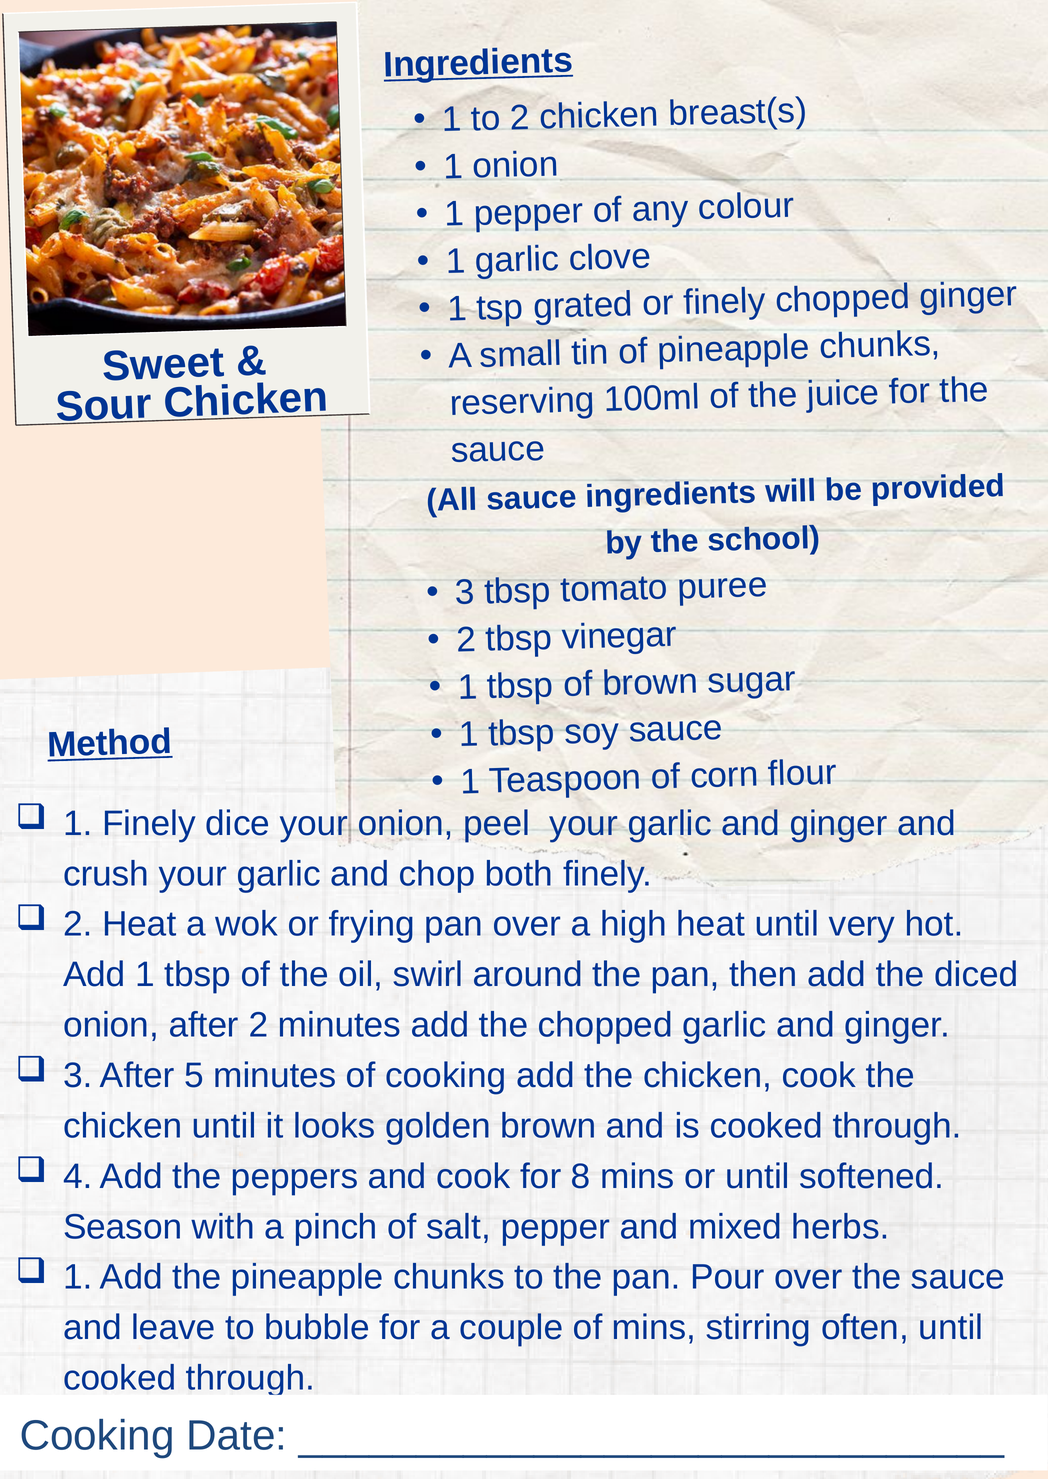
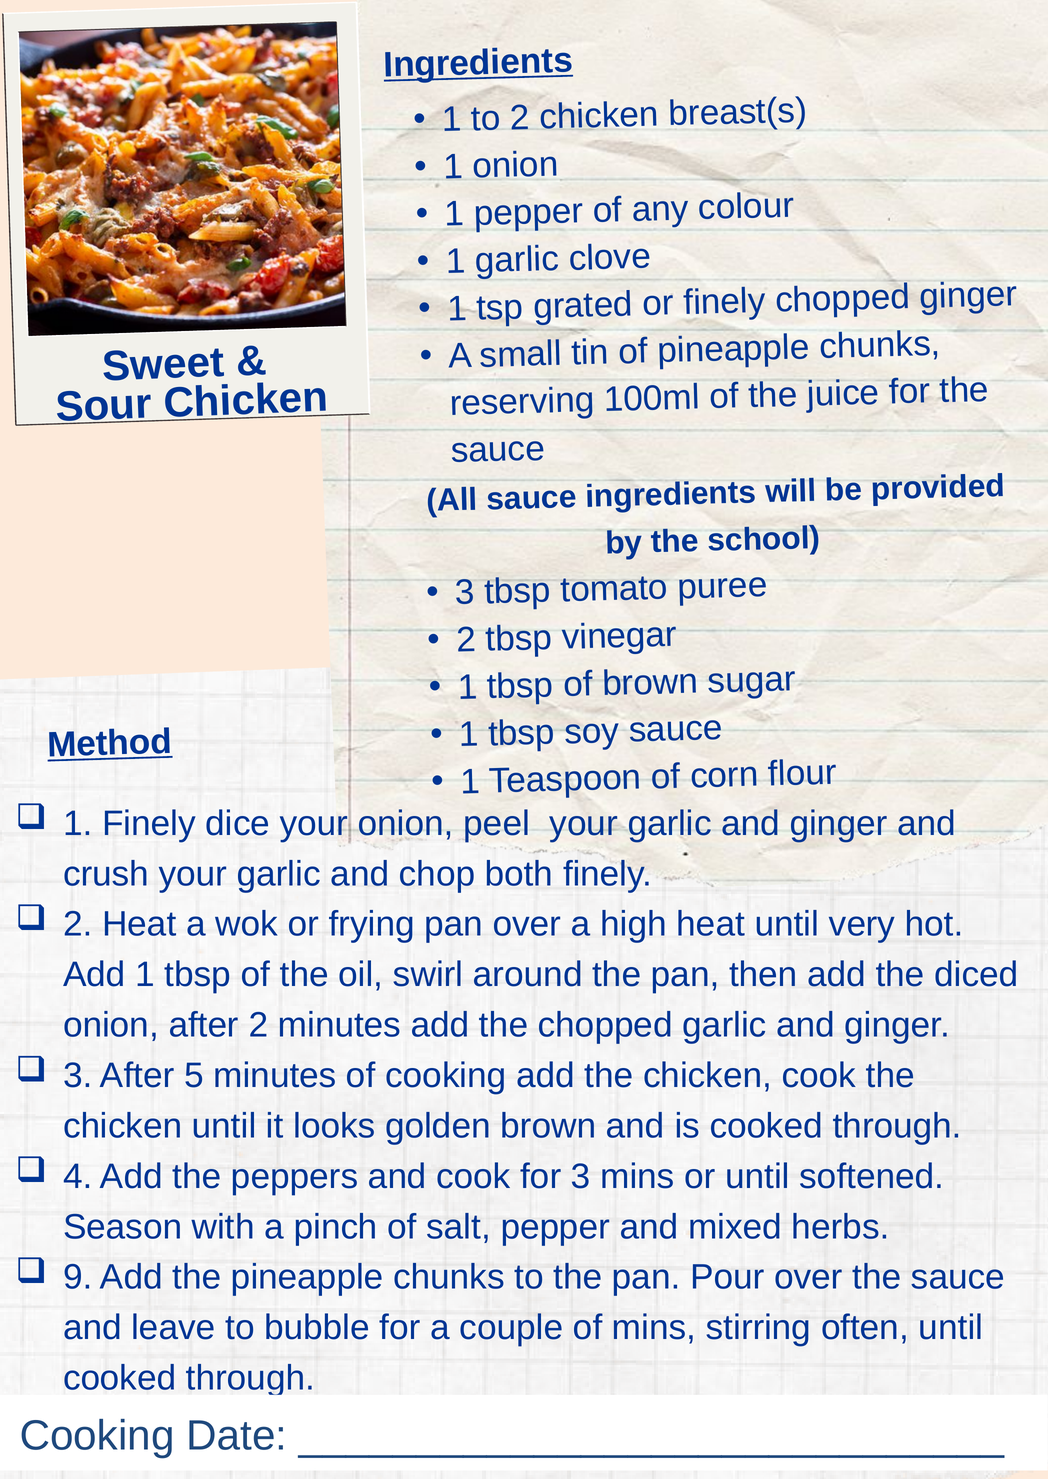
for 8: 8 -> 3 (581, 1176)
1: 1 -> 9 (78, 1277)
